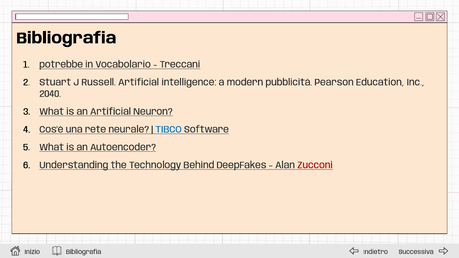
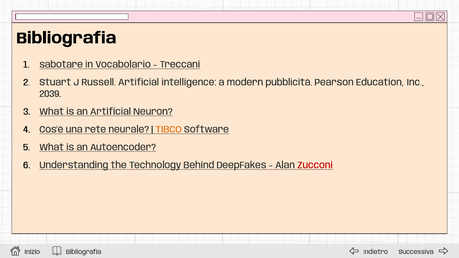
potrebbe: potrebbe -> sabotare (61, 64)
2040: 2040 -> 2039 (50, 94)
TIBCO colour: blue -> orange (169, 129)
